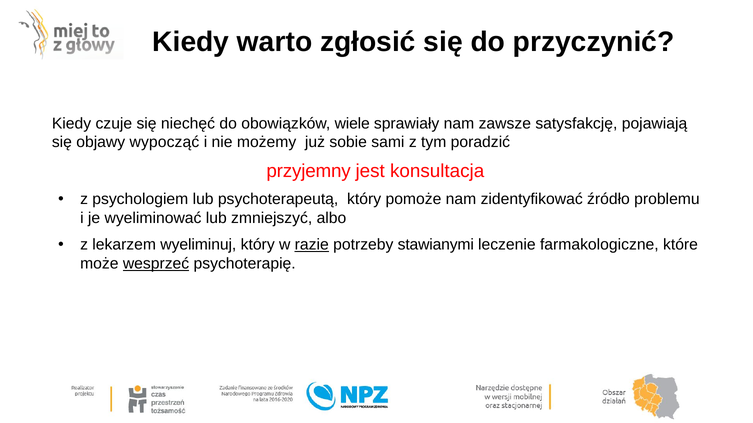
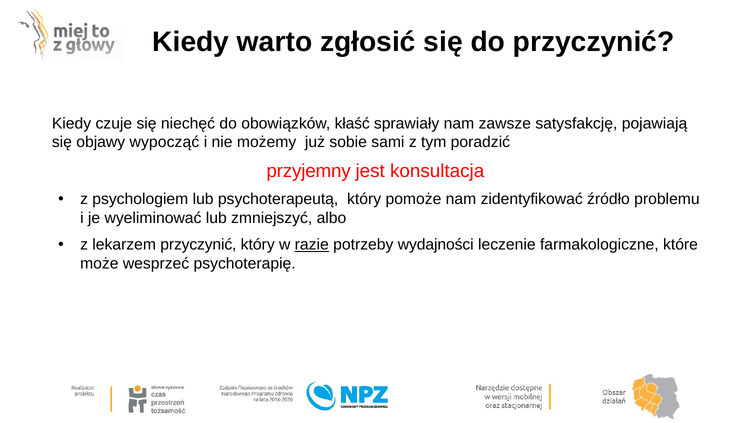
wiele: wiele -> kłaść (352, 124)
lekarzem wyeliminuj: wyeliminuj -> przyczynić (198, 245)
stawianymi: stawianymi -> wydajności (436, 245)
wesprzeć underline: present -> none (156, 264)
